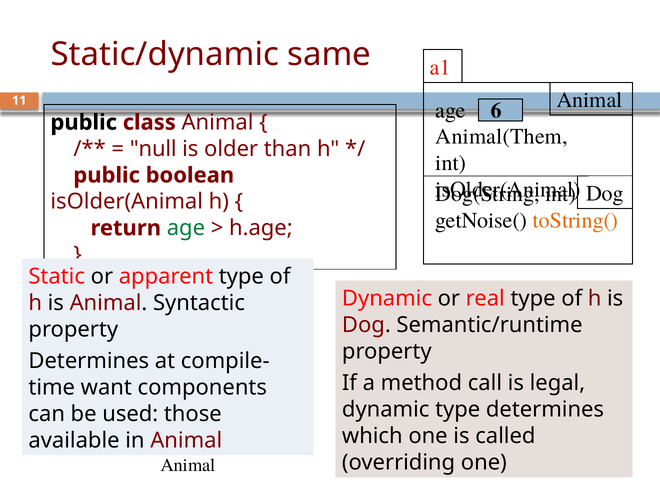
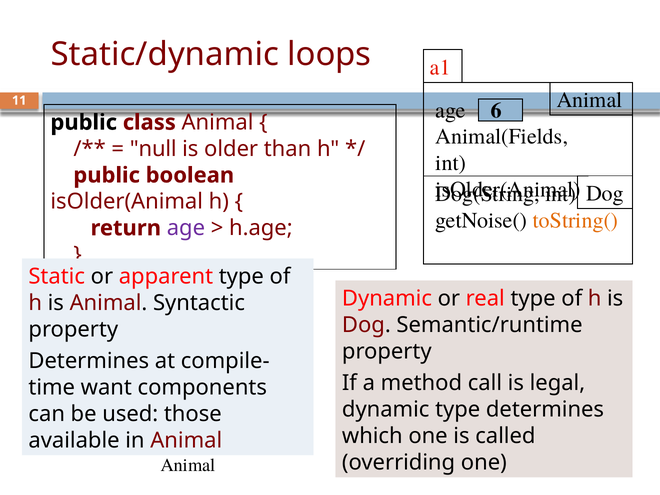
same: same -> loops (329, 55)
Animal(Them: Animal(Them -> Animal(Fields (502, 137)
age colour: green -> purple (186, 228)
